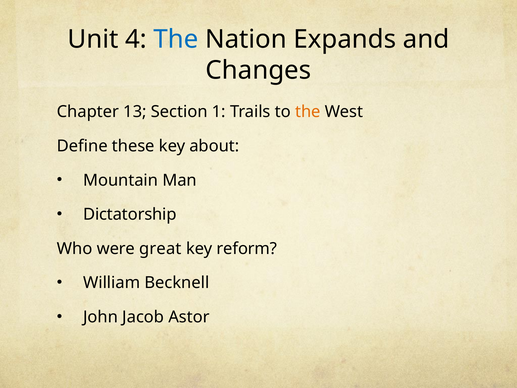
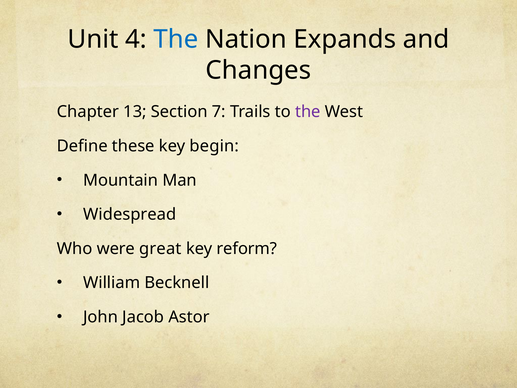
1: 1 -> 7 (219, 112)
the colour: orange -> purple (308, 112)
about: about -> begin (214, 146)
Dictatorship: Dictatorship -> Widespread (130, 214)
